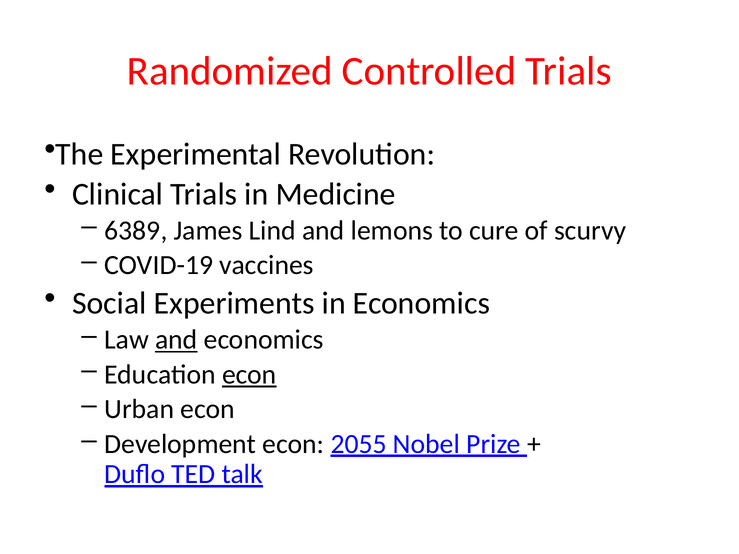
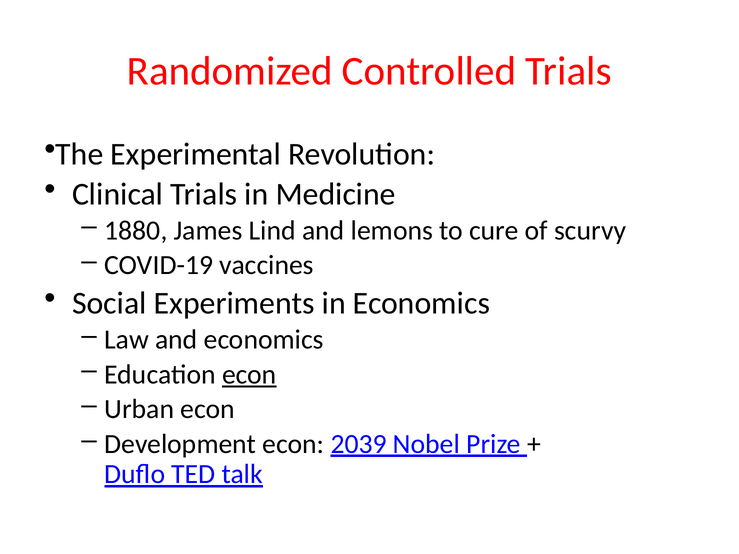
6389: 6389 -> 1880 (136, 231)
and underline: present -> none (176, 340)
2055: 2055 -> 2039 (359, 444)
